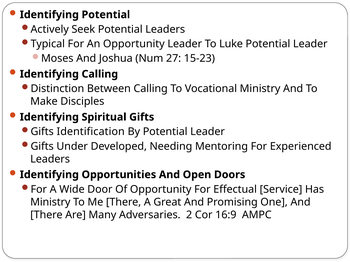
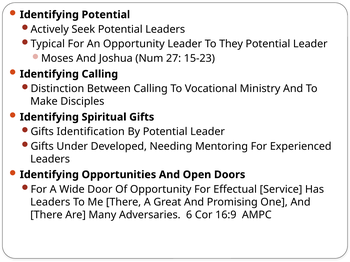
Luke: Luke -> They (231, 44)
Ministry: Ministry -> Leaders (50, 202)
2: 2 -> 6 (189, 215)
